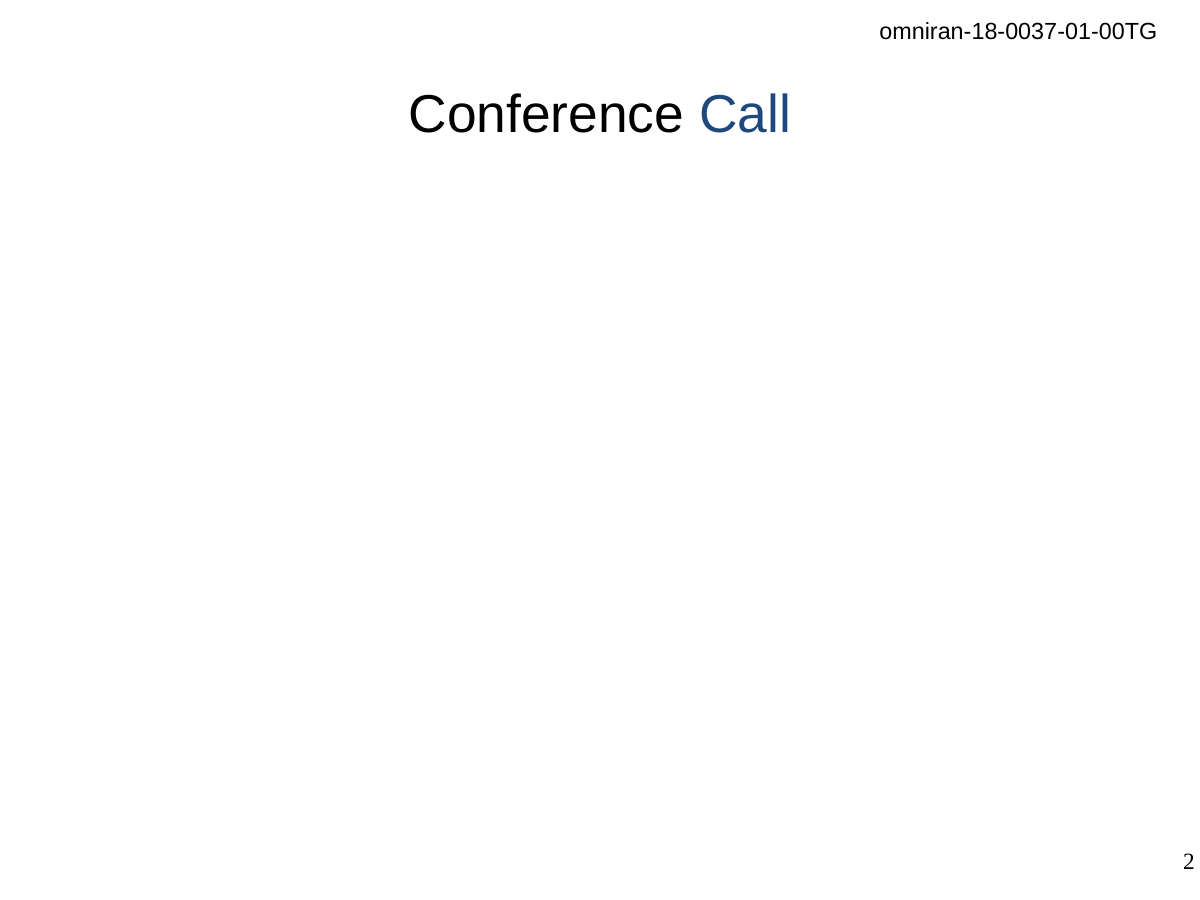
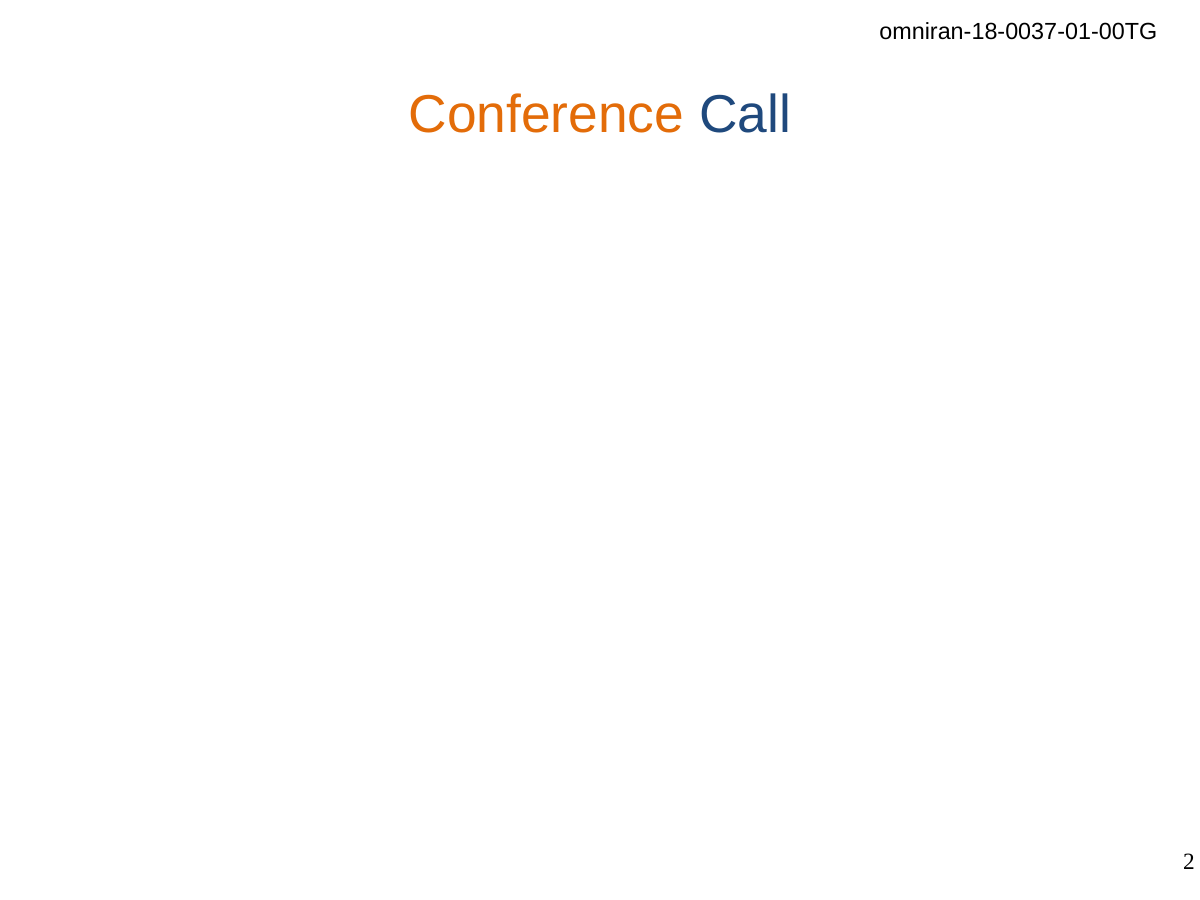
Conference colour: black -> orange (546, 115)
